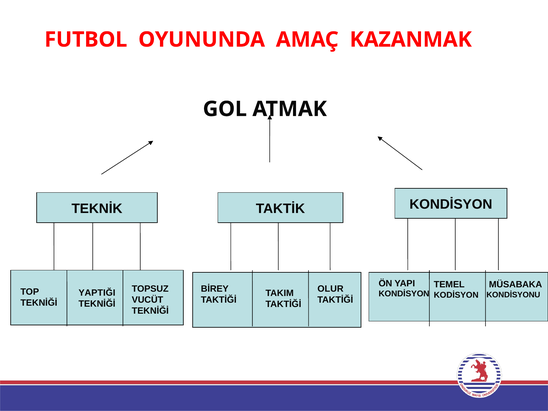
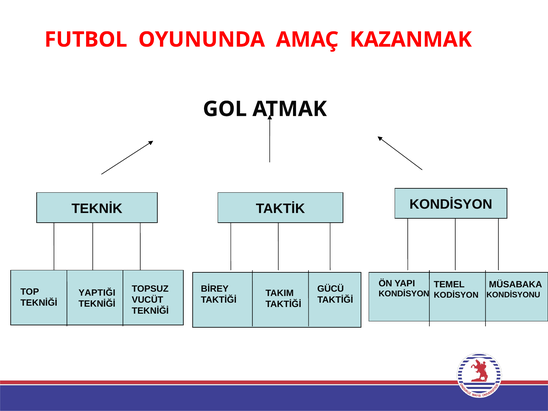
OLUR: OLUR -> GÜCÜ (331, 289)
